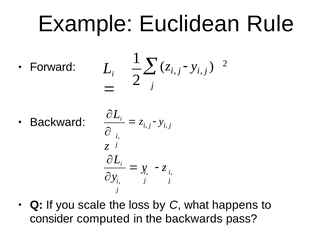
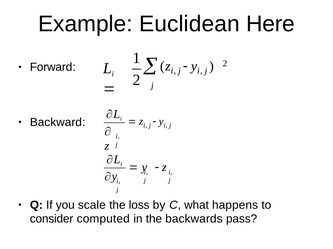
Rule: Rule -> Here (270, 24)
